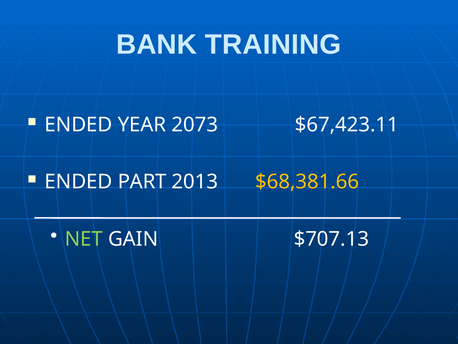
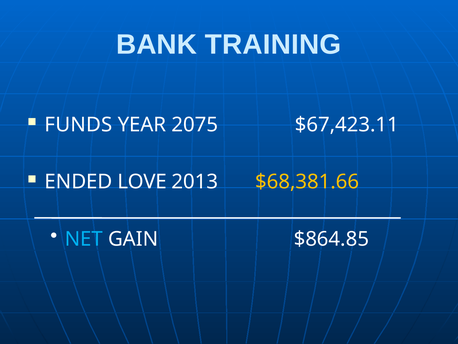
ENDED: ENDED -> FUNDS (78, 125)
2073: 2073 -> 2075 (195, 125)
PART: PART -> LOVE (142, 182)
NET colour: light green -> light blue (84, 239)
$707.13: $707.13 -> $864.85 (331, 239)
